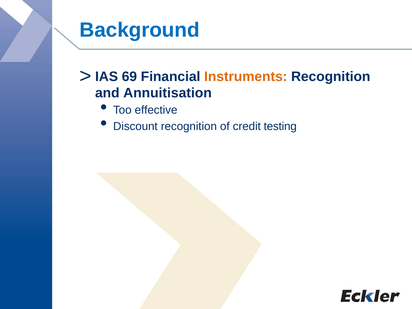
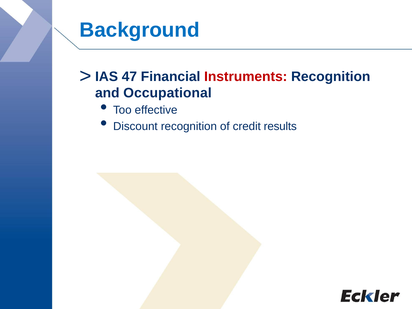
69: 69 -> 47 (129, 77)
Instruments colour: orange -> red (246, 77)
Annuitisation: Annuitisation -> Occupational (167, 93)
testing: testing -> results (280, 126)
